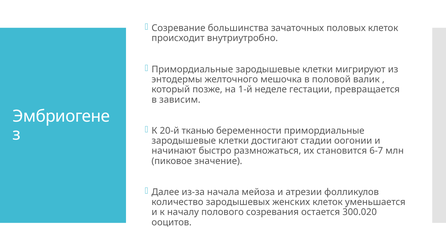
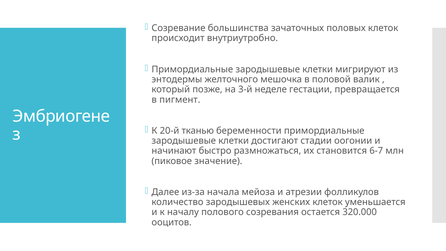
1-й: 1-й -> 3-й (245, 90)
зависим: зависим -> пигмент (180, 100)
300.020: 300.020 -> 320.000 (360, 212)
